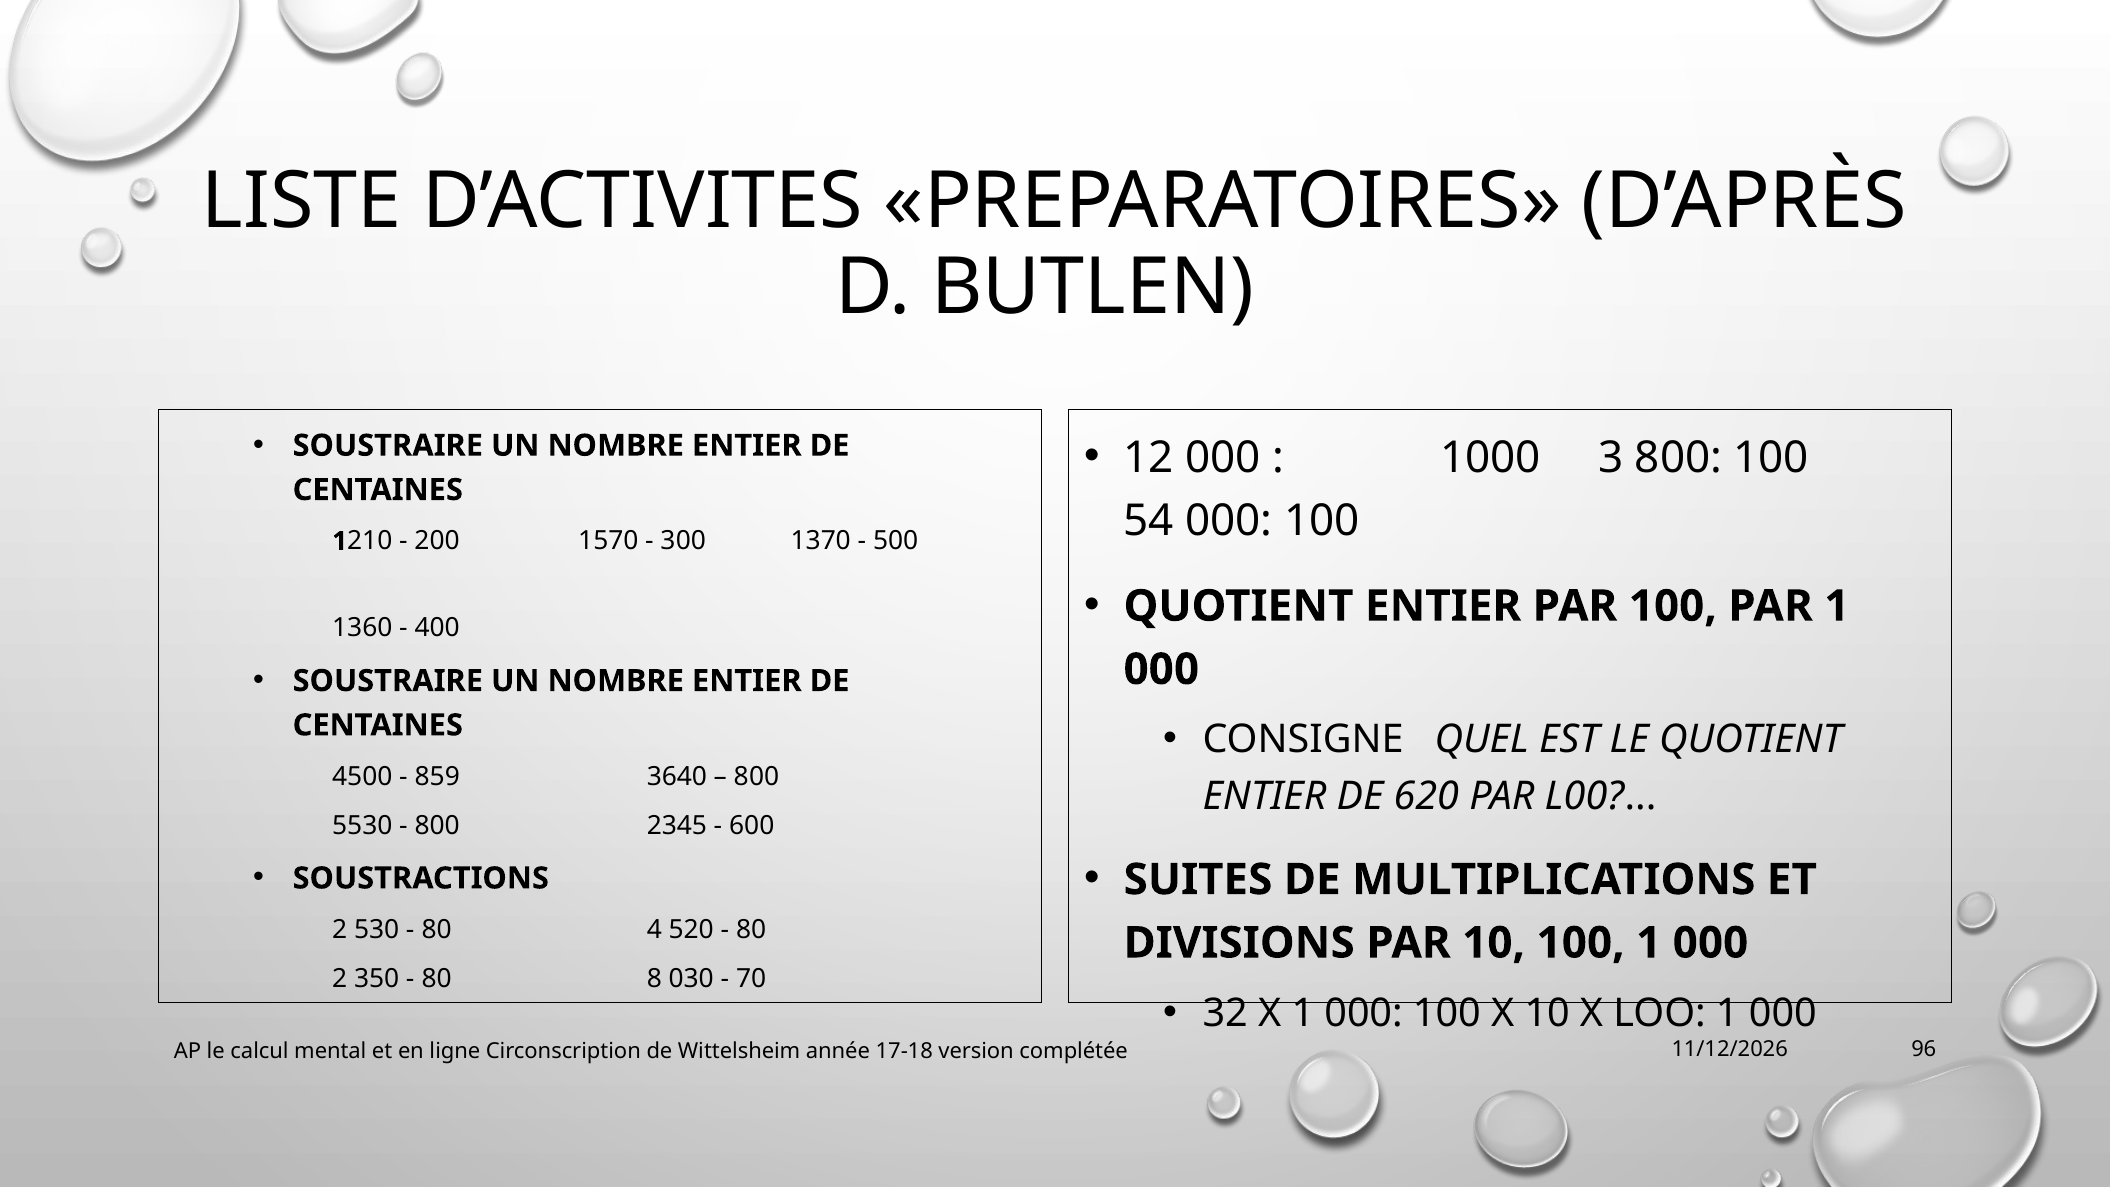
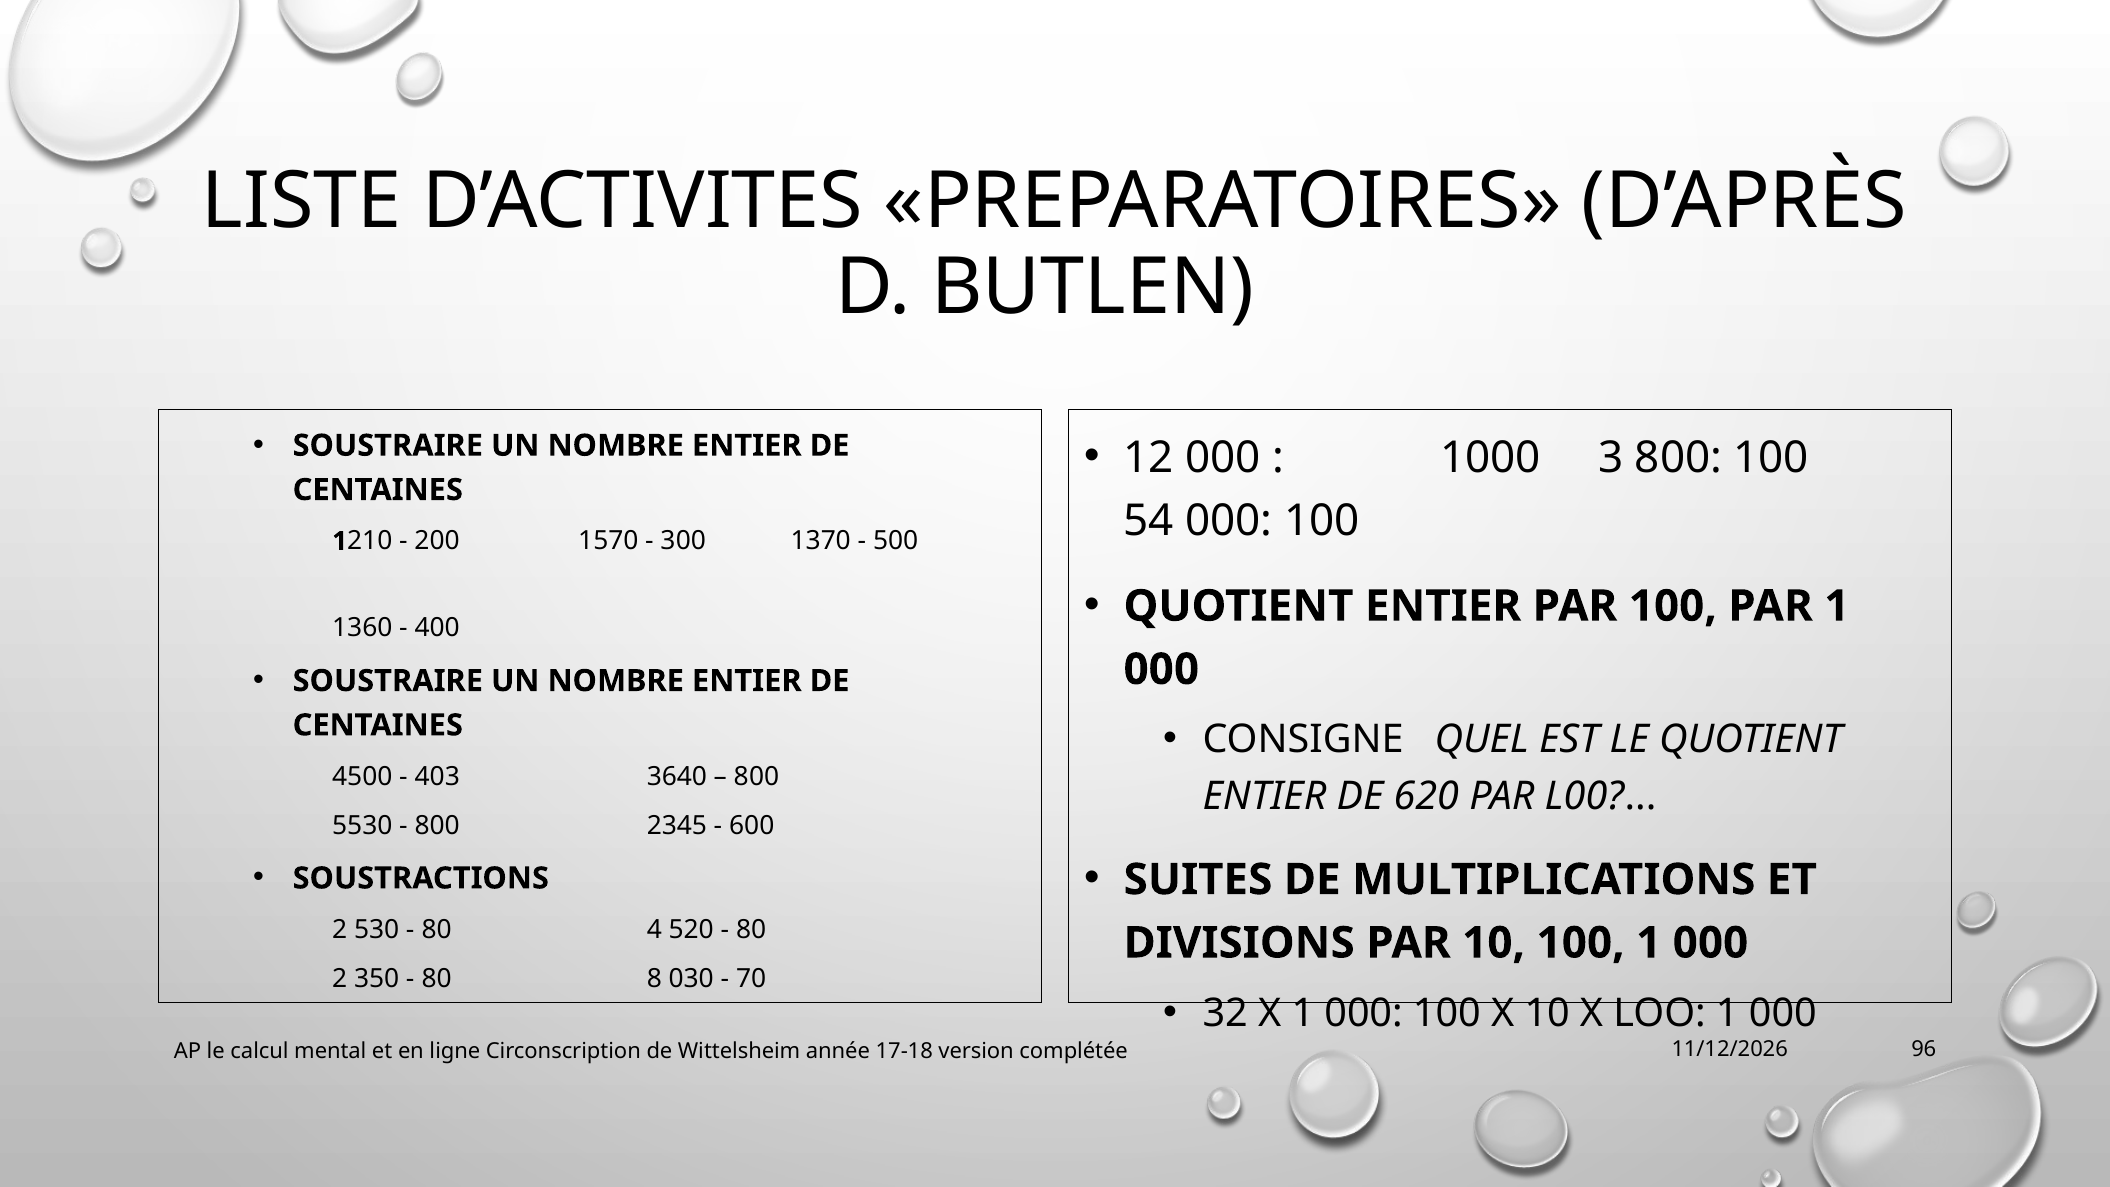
859: 859 -> 403 (437, 776)
